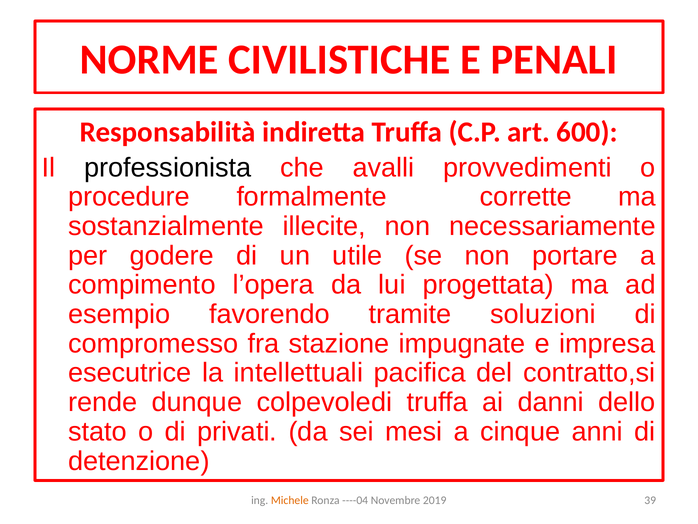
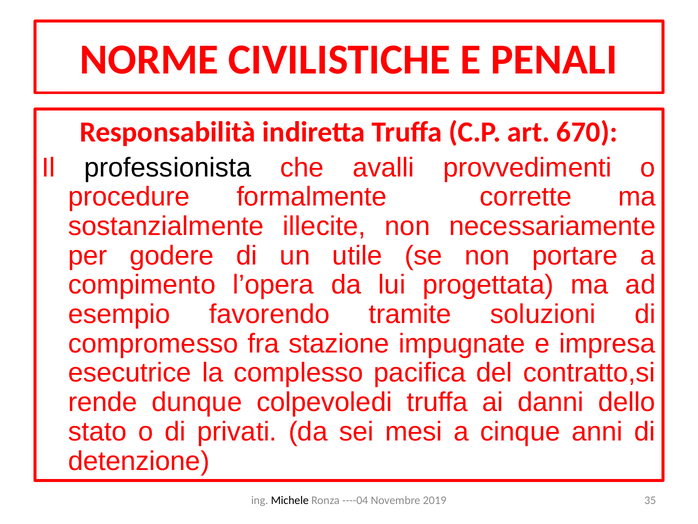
600: 600 -> 670 (587, 132)
intellettuali: intellettuali -> complesso (299, 373)
Michele colour: orange -> black (290, 500)
39: 39 -> 35 (650, 500)
